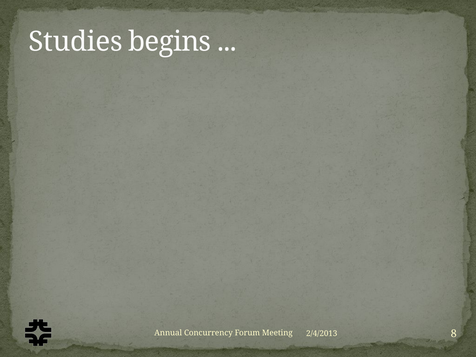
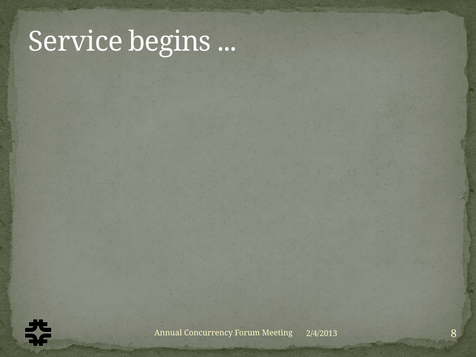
Studies: Studies -> Service (76, 42)
